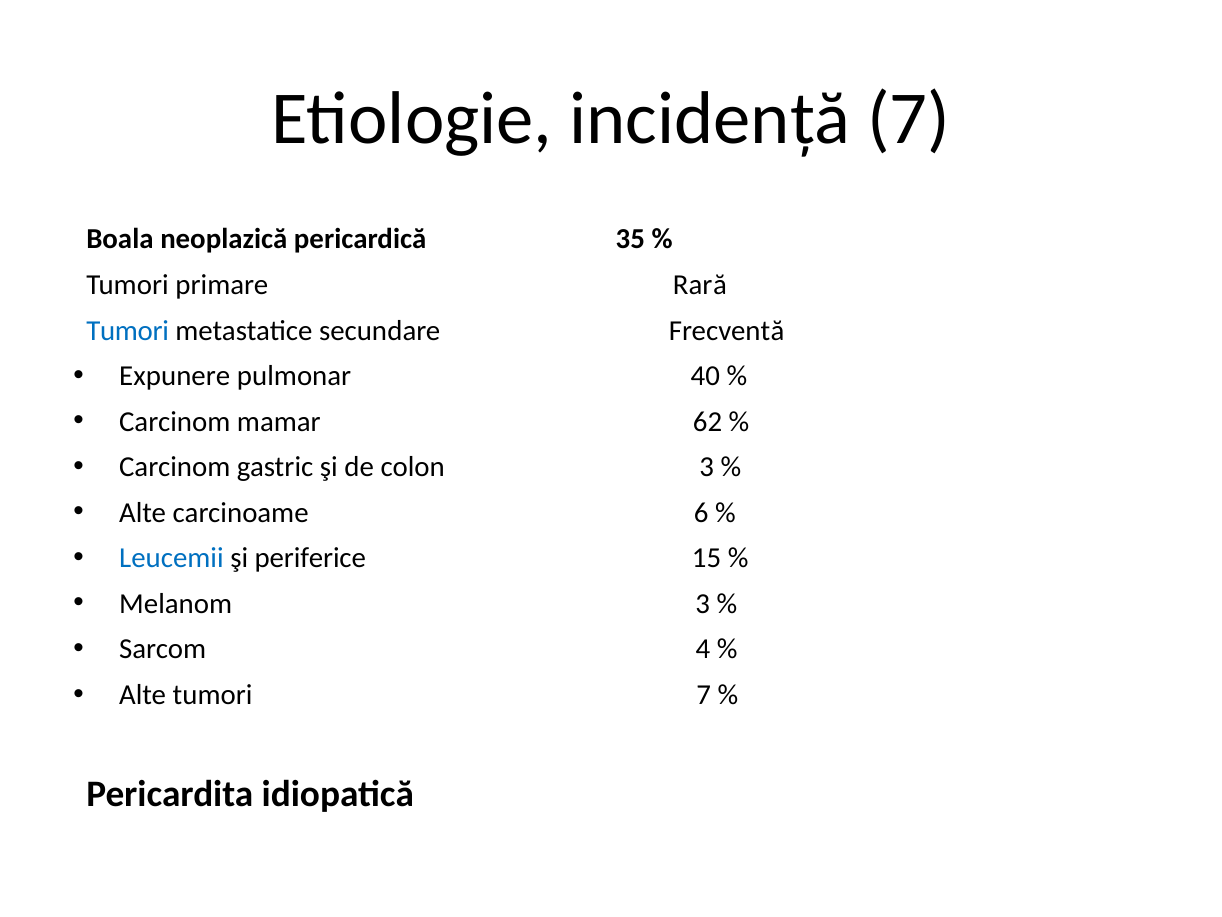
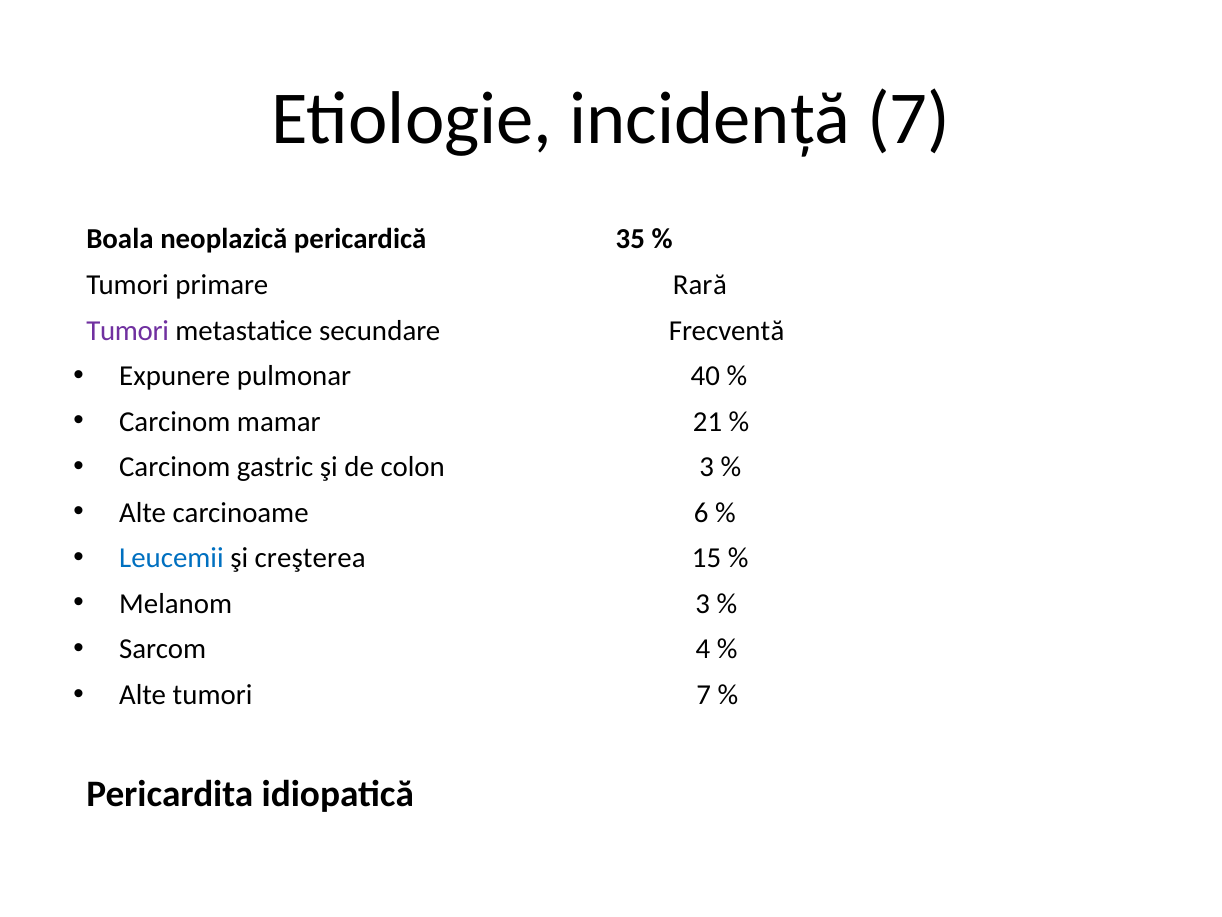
Tumori colour: blue -> purple (128, 330)
62: 62 -> 21 (708, 421)
periferice: periferice -> creşterea (310, 558)
